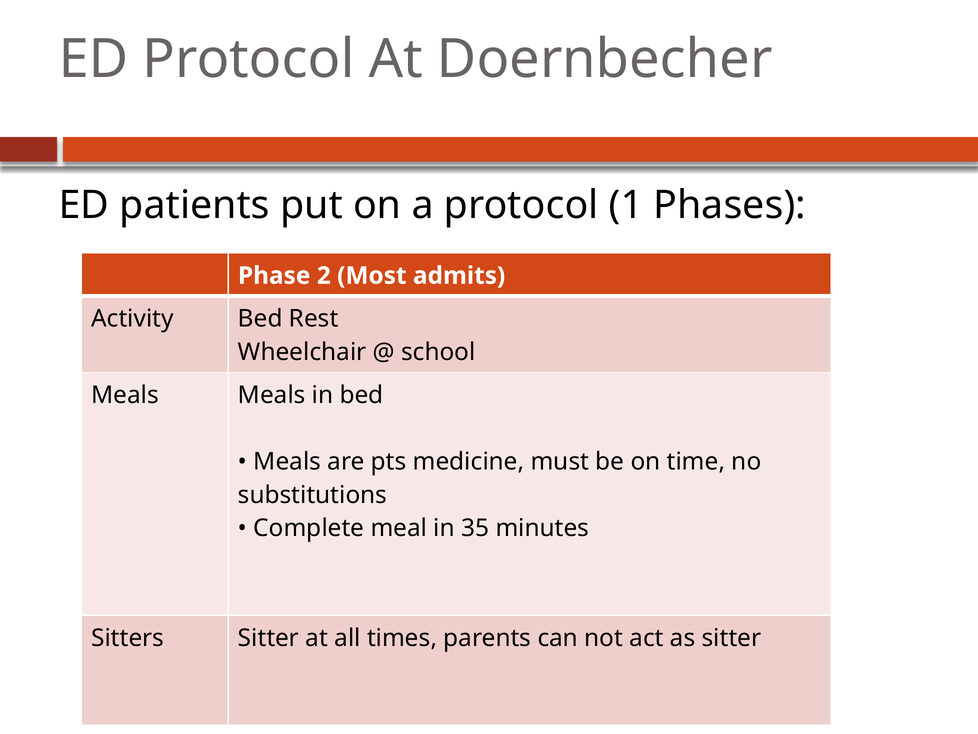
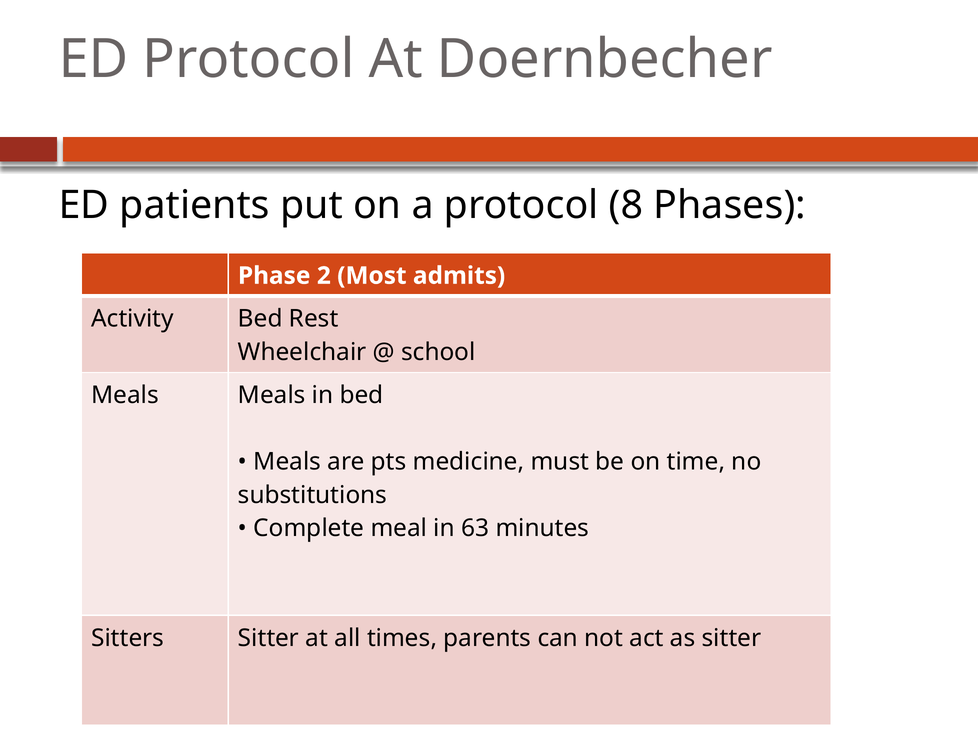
1: 1 -> 8 (626, 205)
35: 35 -> 63 (475, 528)
